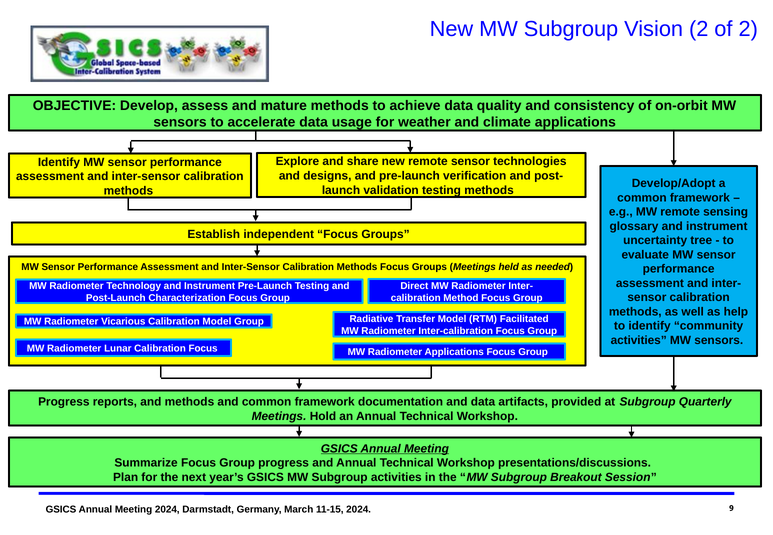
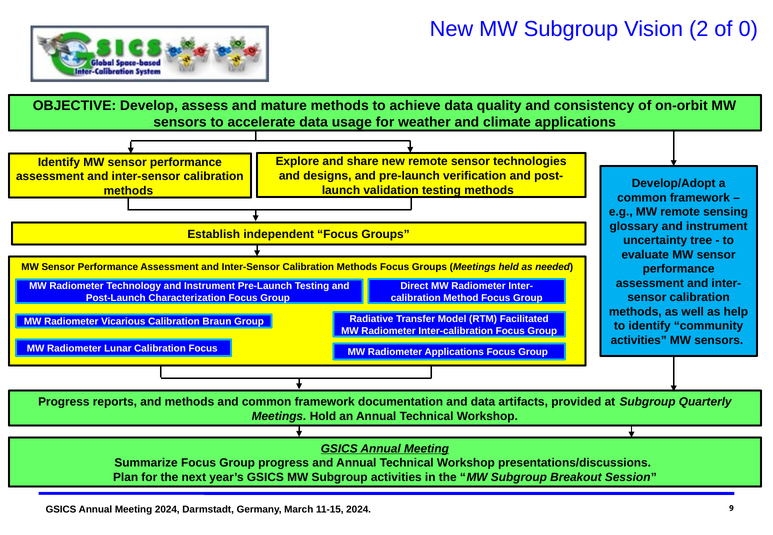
of 2: 2 -> 0 (748, 29)
Calibration Model: Model -> Braun (217, 322)
